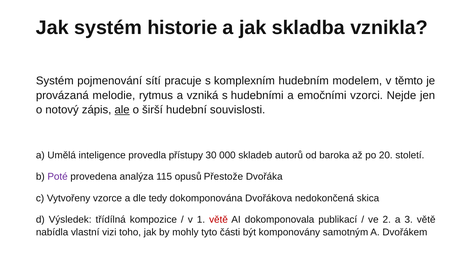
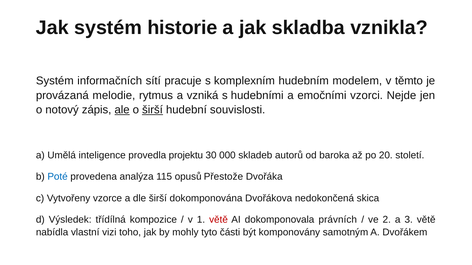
pojmenování: pojmenování -> informačních (110, 81)
širší underline: none -> present (152, 110)
přístupy: přístupy -> projektu (186, 156)
Poté colour: purple -> blue (58, 177)
dle tedy: tedy -> širší (158, 199)
publikací: publikací -> právních (338, 220)
